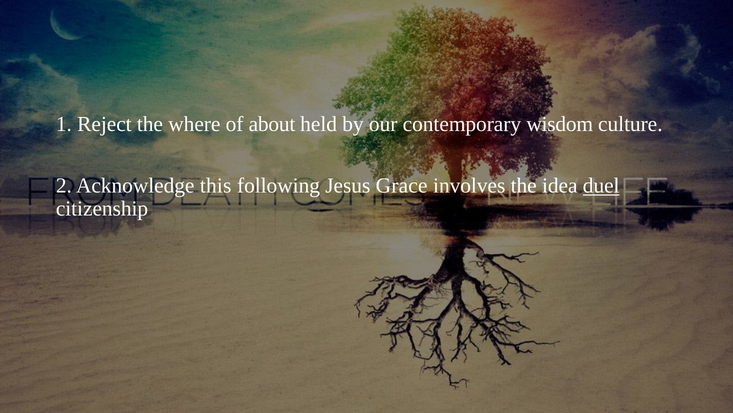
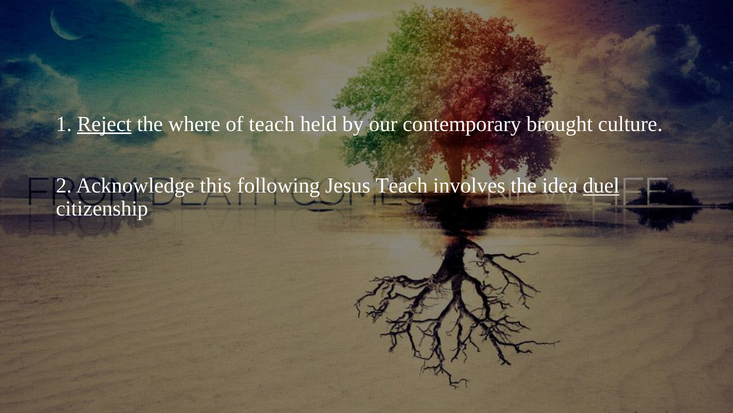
Reject underline: none -> present (104, 124)
of about: about -> teach (272, 124)
wisdom: wisdom -> brought (560, 124)
Jesus Grace: Grace -> Teach (402, 185)
